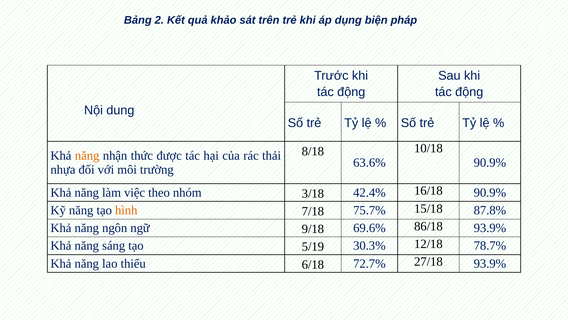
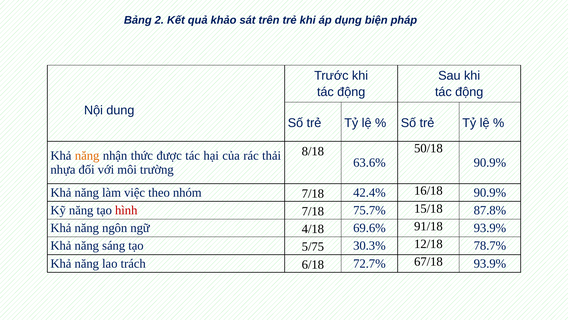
10/18: 10/18 -> 50/18 (428, 148)
nhóm 3/18: 3/18 -> 7/18 (313, 193)
hình colour: orange -> red (126, 210)
9/18: 9/18 -> 4/18 (313, 229)
86/18: 86/18 -> 91/18 (428, 226)
5/19: 5/19 -> 5/75 (313, 246)
thiểu: thiểu -> trách (133, 263)
27/18: 27/18 -> 67/18 (428, 261)
